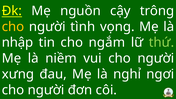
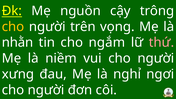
tình: tình -> trên (83, 27)
nhập: nhập -> nhằn (18, 42)
thứ colour: light green -> pink (161, 42)
